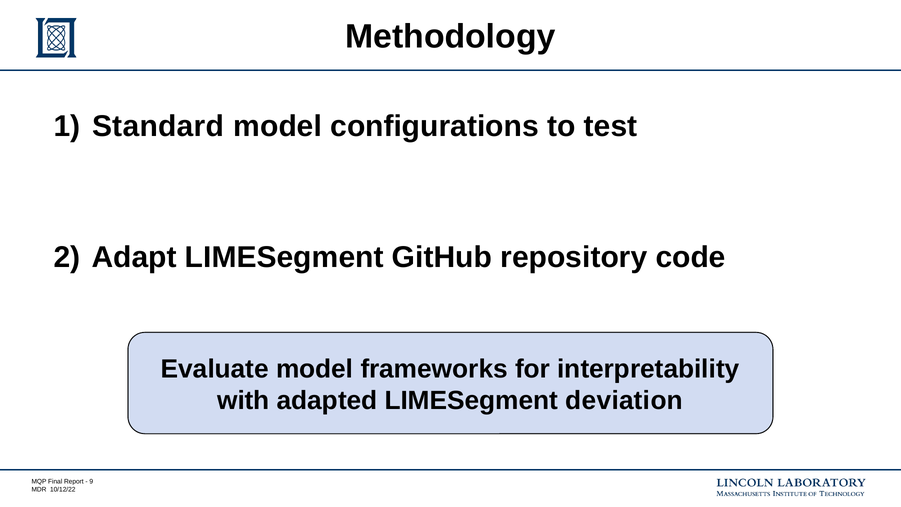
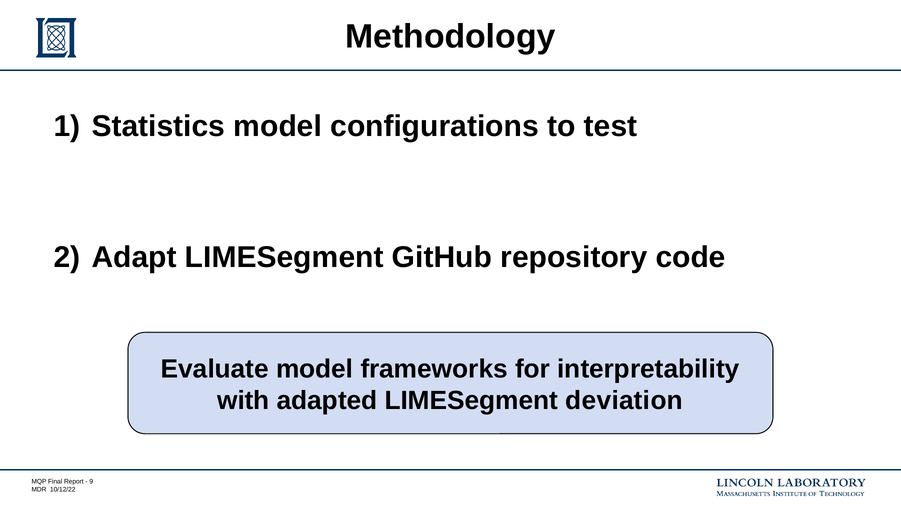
Standard: Standard -> Statistics (158, 126)
